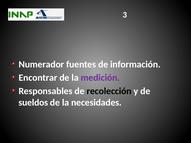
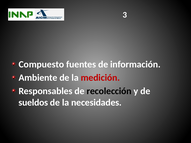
Numerador: Numerador -> Compuesto (41, 64)
Encontrar: Encontrar -> Ambiente (38, 78)
medición colour: purple -> red (100, 78)
